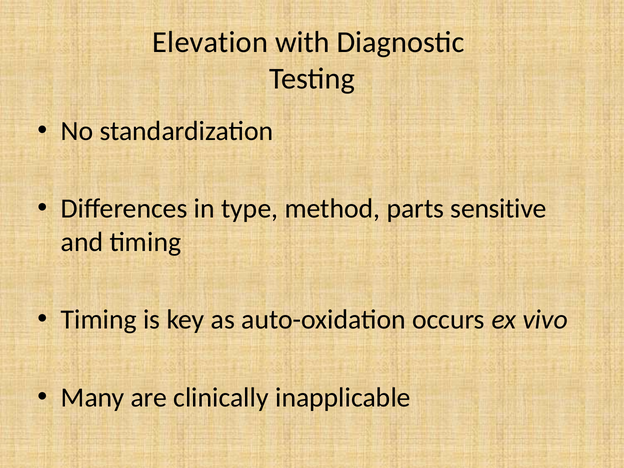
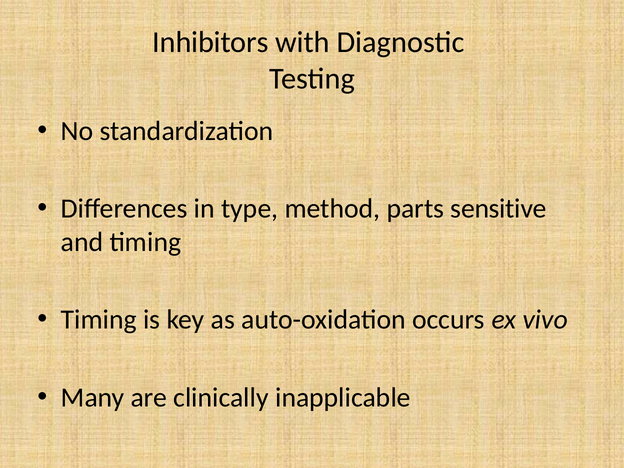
Elevation: Elevation -> Inhibitors (210, 42)
